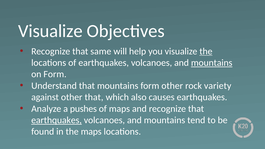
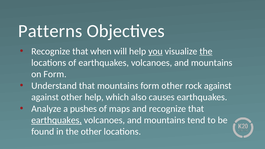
Visualize: Visualize -> Patterns (50, 31)
same: same -> when (101, 51)
you underline: none -> present (155, 51)
mountains underline: present -> none (212, 63)
rock variety: variety -> against (218, 86)
other that: that -> help (94, 97)
the maps: maps -> other (91, 132)
